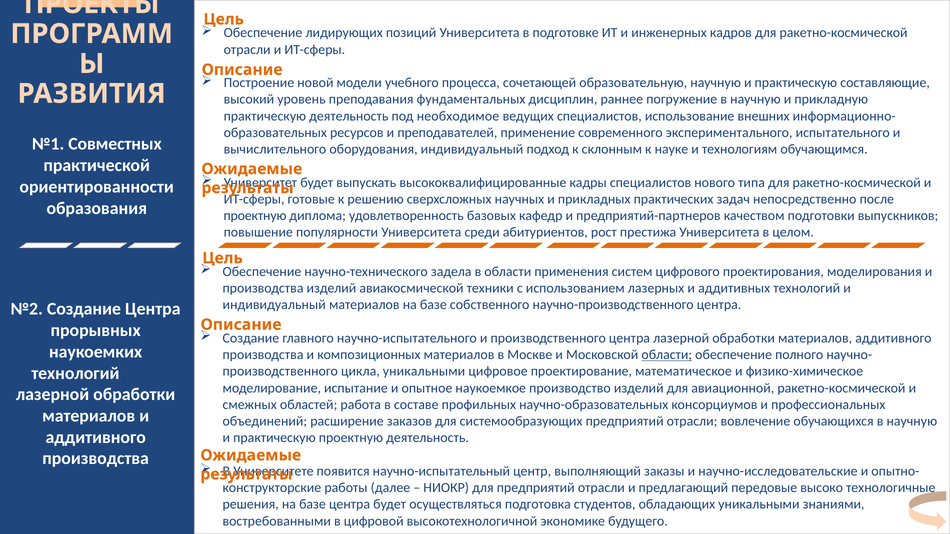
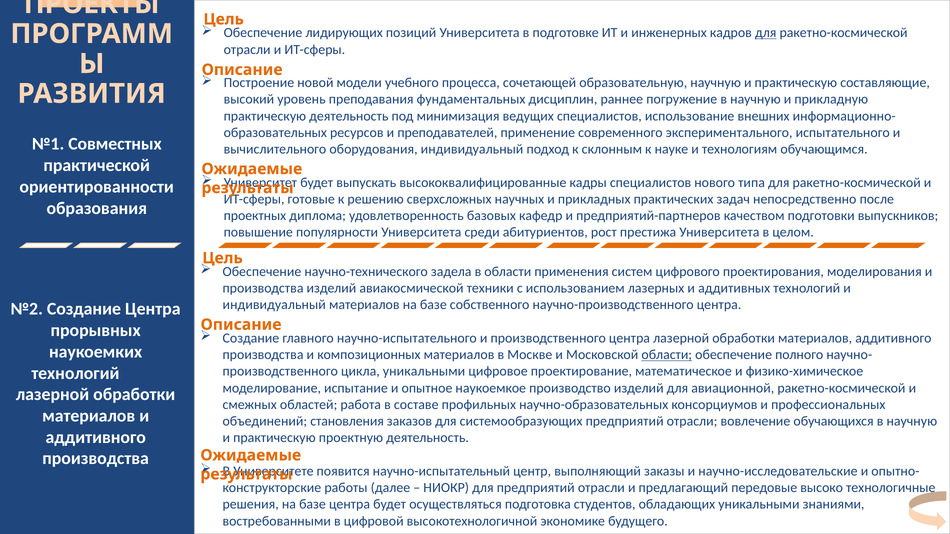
для underline: none -> present (766, 33)
необходимое: необходимое -> минимизация (458, 116)
проектную: проектную -> проектных (255, 216)
расширение: расширение -> становления (347, 422)
